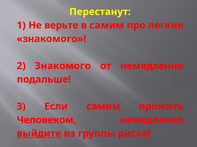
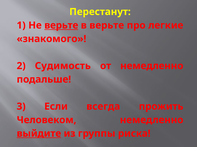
верьте underline: none -> present (61, 25)
в самим: самим -> верьте (107, 25)
2 Знакомого: Знакомого -> Судимость (63, 66)
Если самим: самим -> всегда (103, 107)
